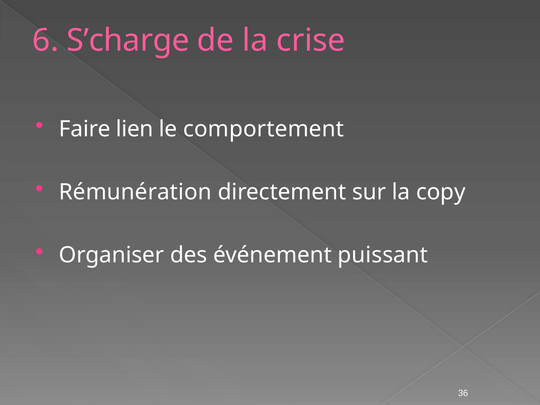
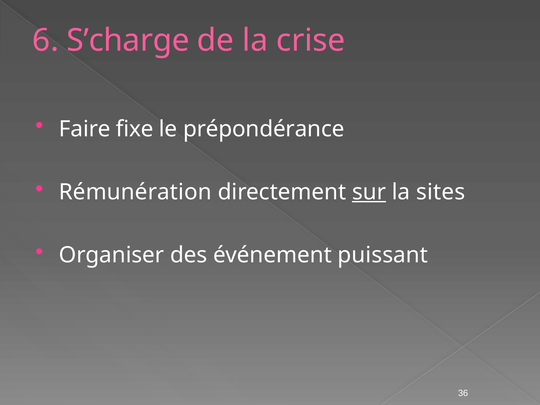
lien: lien -> fixe (135, 129)
comportement: comportement -> prépondérance (264, 129)
sur underline: none -> present (369, 192)
copy: copy -> sites (441, 192)
